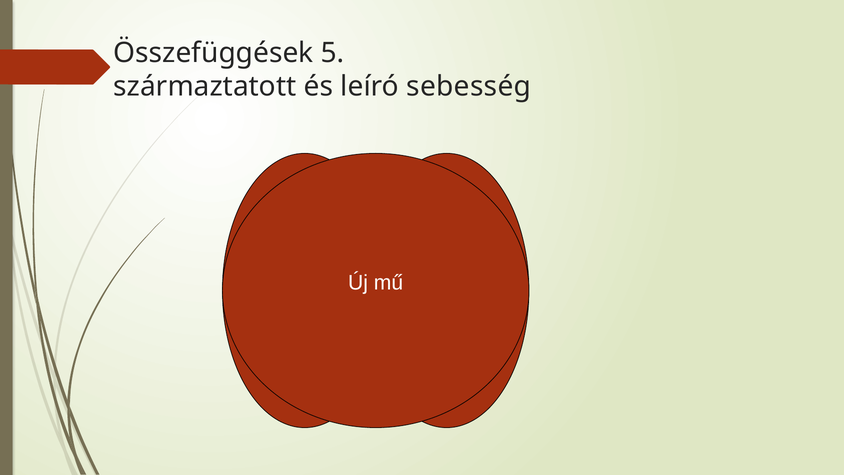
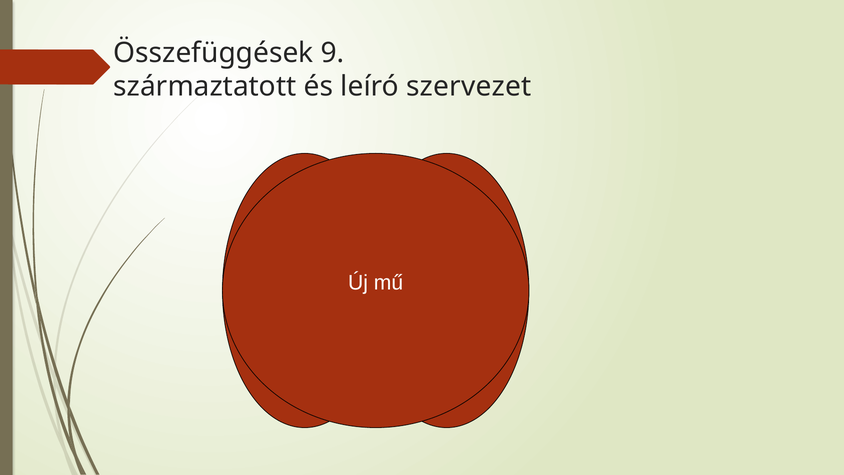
5: 5 -> 9 (333, 53)
sebesség: sebesség -> szervezet (469, 87)
